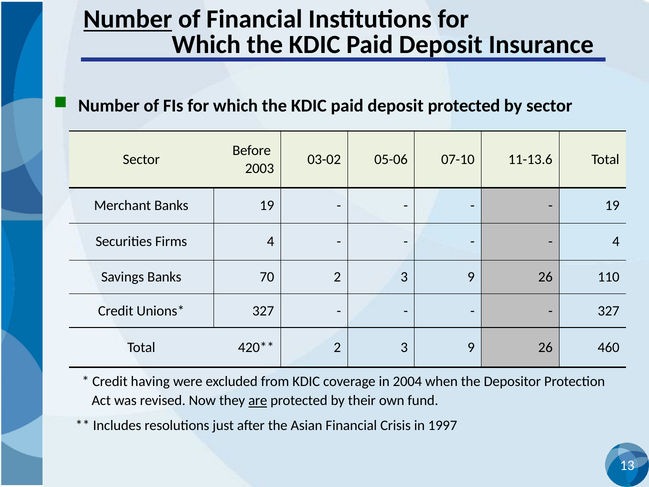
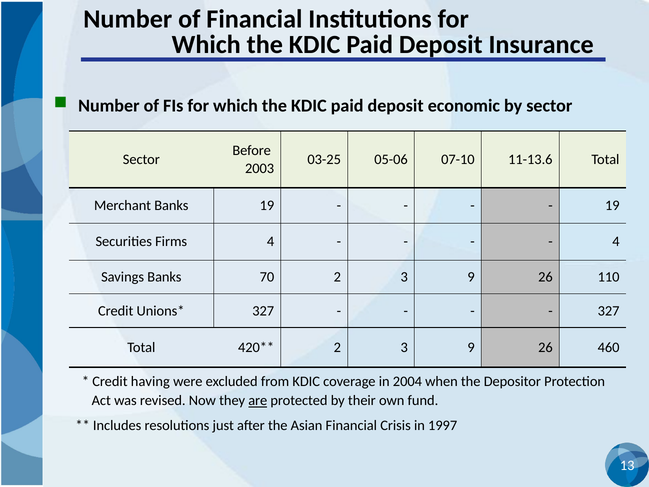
Number underline: present -> none (128, 19)
deposit protected: protected -> economic (464, 106)
03-02: 03-02 -> 03-25 (324, 159)
